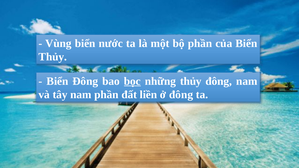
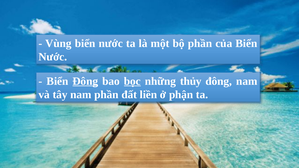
Thủy: Thủy -> Nước (53, 57)
Đông underline: none -> present (85, 81)
ở đông: đông -> phận (181, 95)
